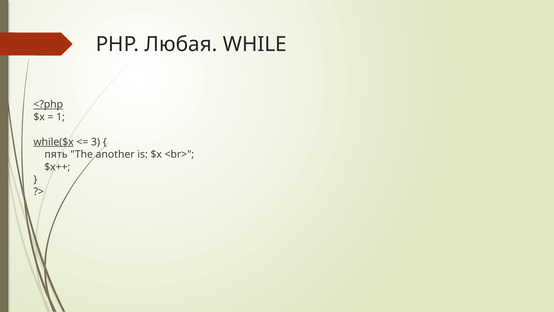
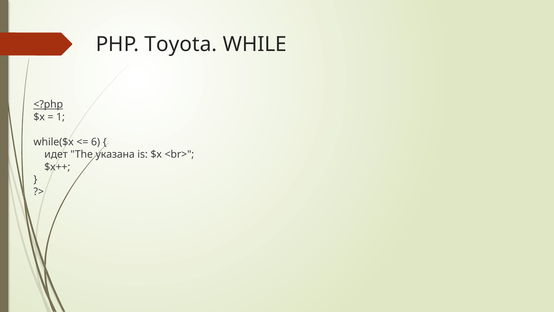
Любая: Любая -> Toyota (181, 44)
while($x underline: present -> none (54, 142)
3: 3 -> 6 (96, 142)
пять: пять -> идет (56, 154)
another: another -> указана (115, 154)
